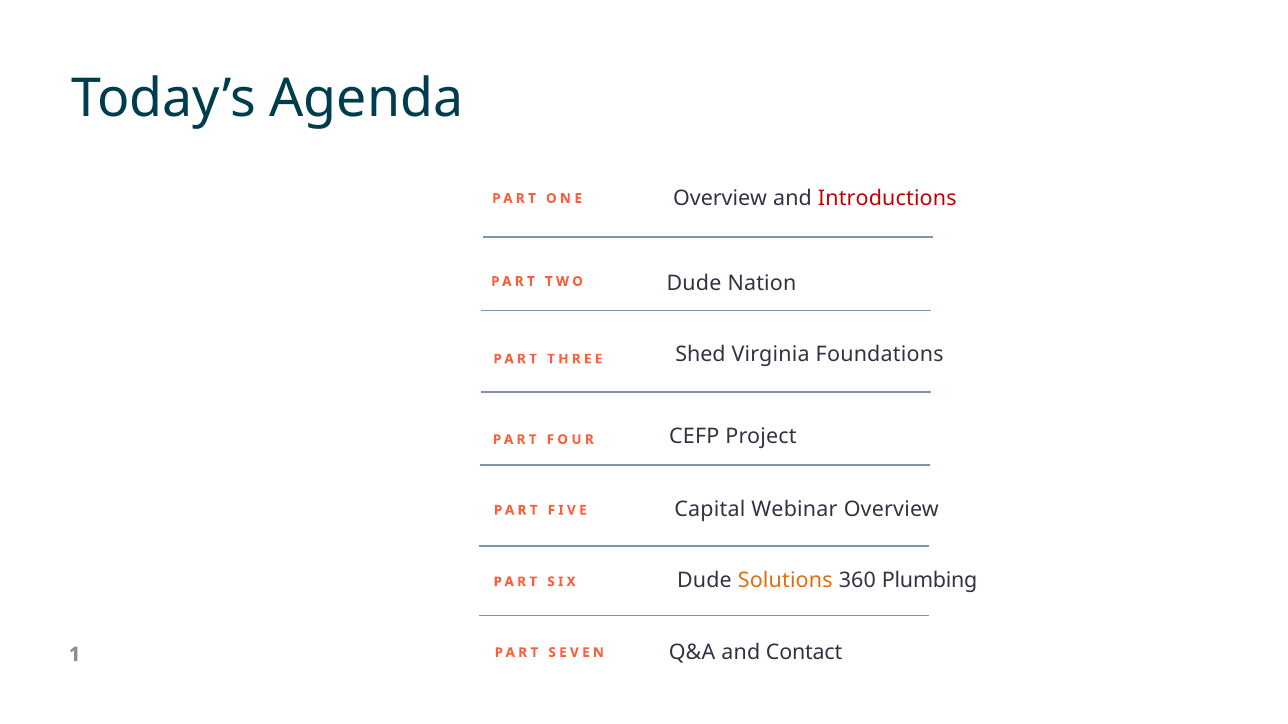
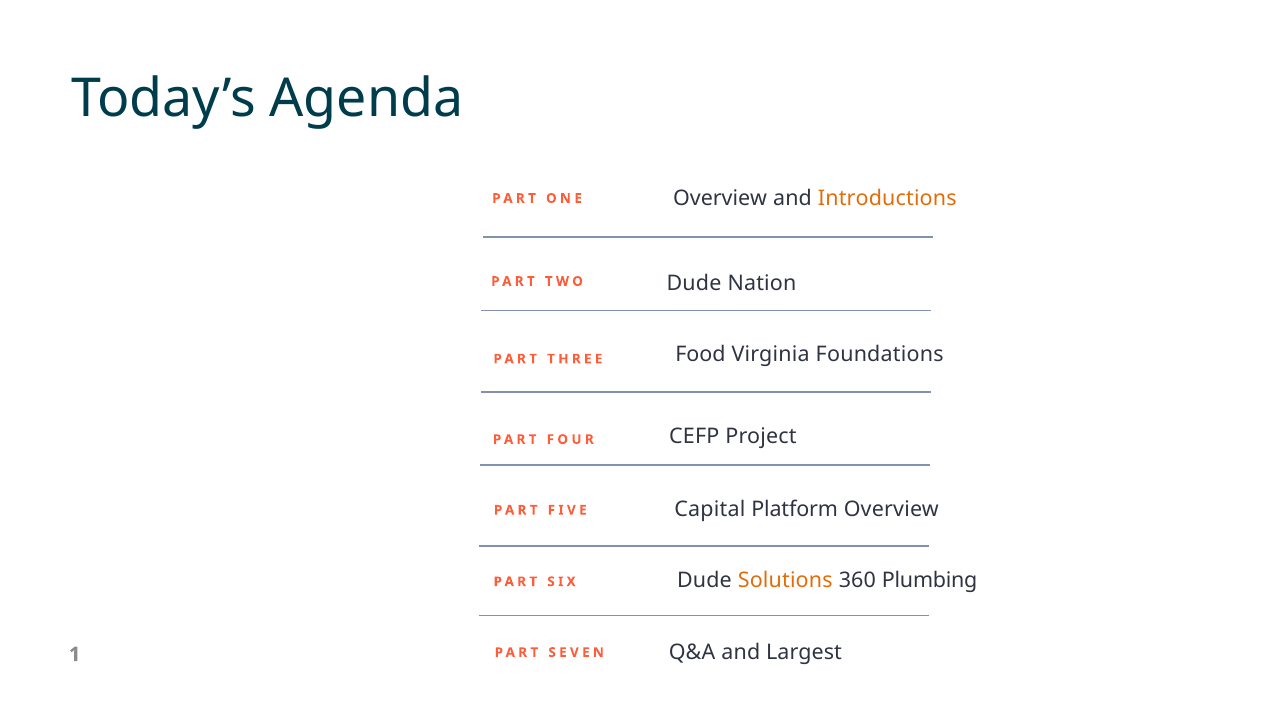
Introductions colour: red -> orange (887, 199)
Shed: Shed -> Food (701, 354)
Webinar: Webinar -> Platform (795, 510)
Contact: Contact -> Largest (804, 653)
